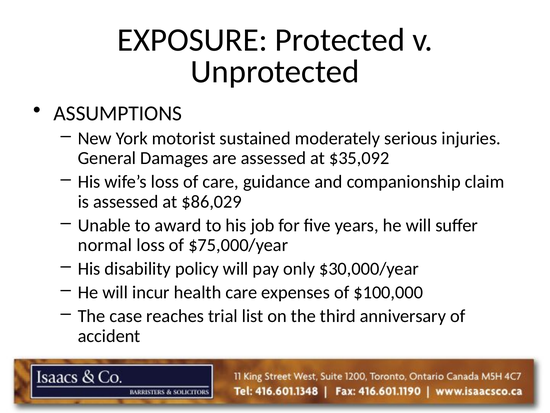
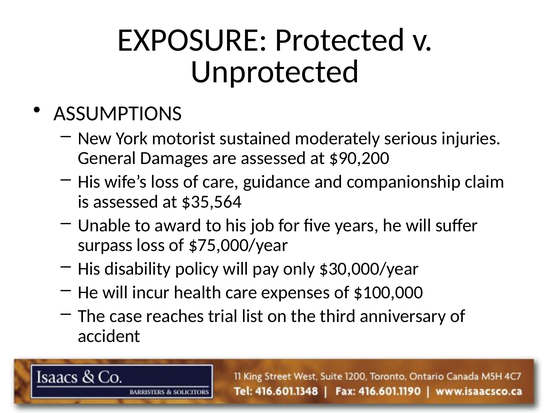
$35,092: $35,092 -> $90,200 (359, 158)
$86,029: $86,029 -> $35,564 (212, 201)
normal: normal -> surpass (105, 245)
